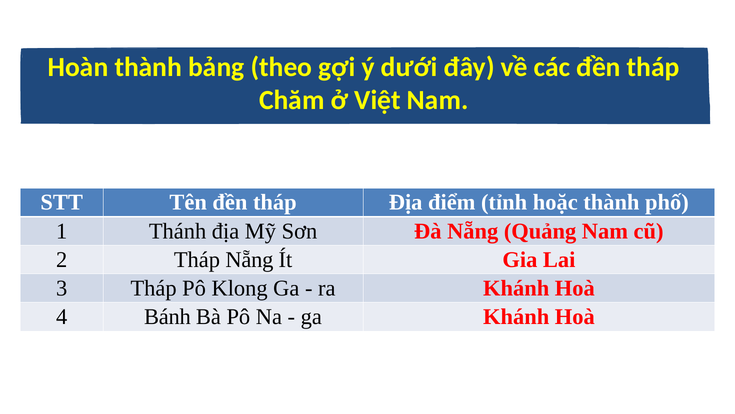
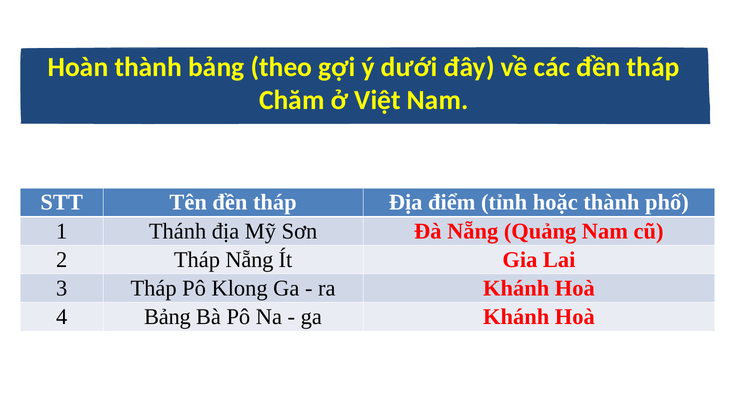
4 Bánh: Bánh -> Bảng (167, 316)
